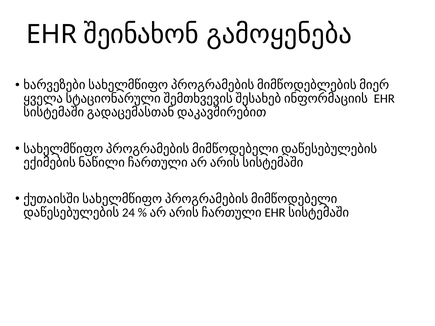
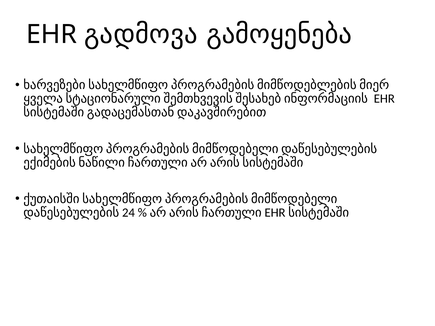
შეინახონ: შეინახონ -> გადმოვა (141, 34)
